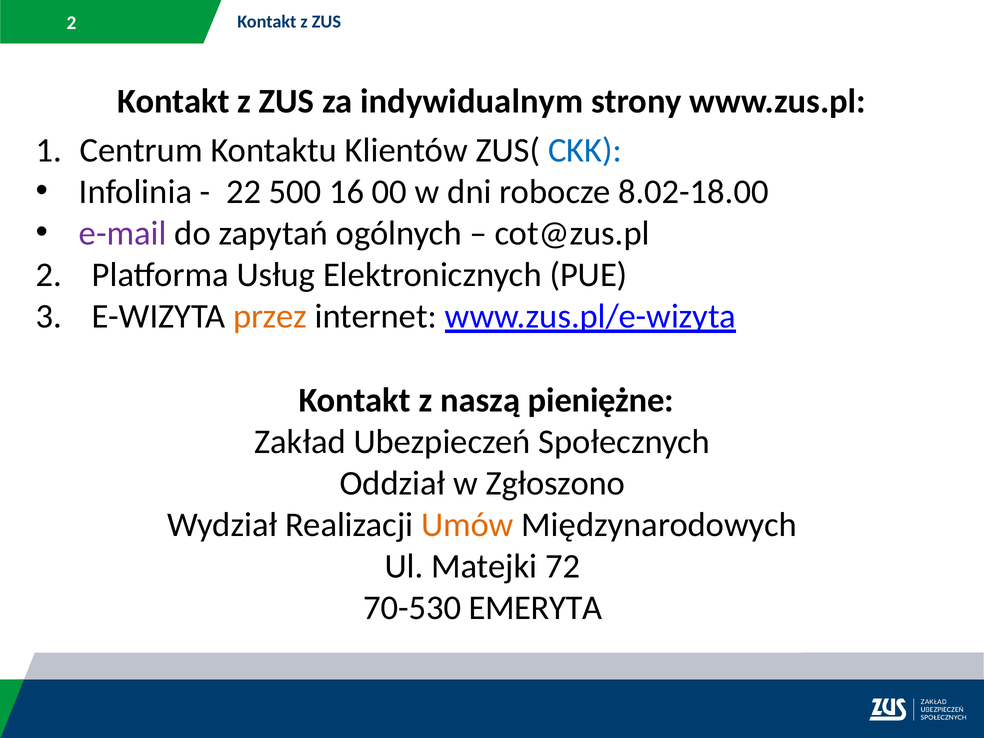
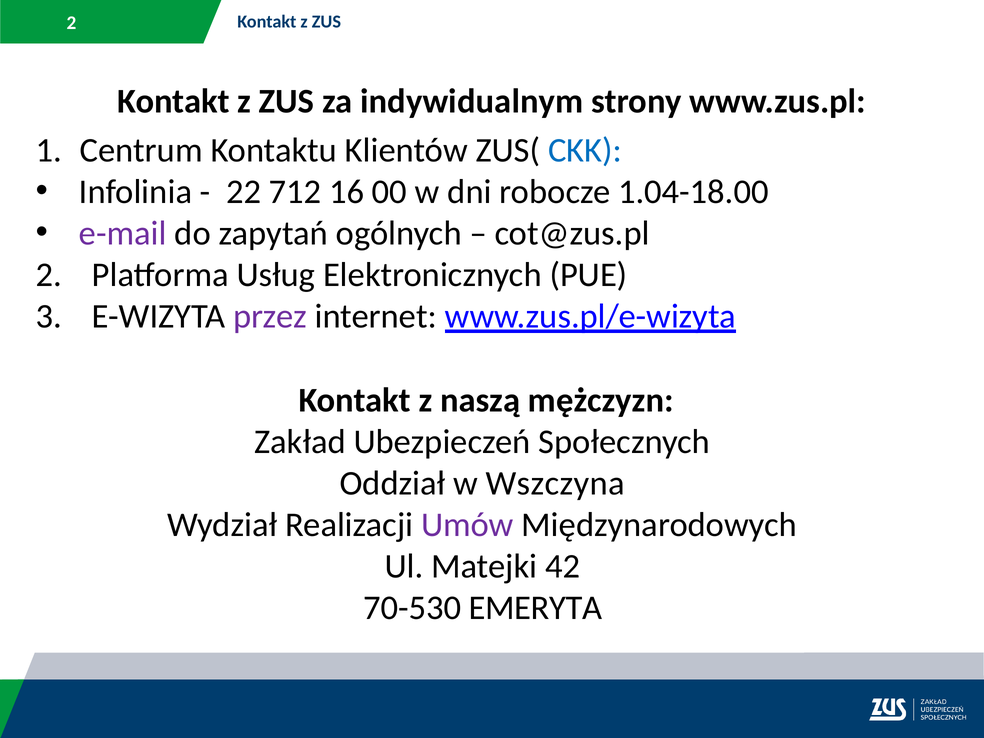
500: 500 -> 712 (295, 192)
8.02-18.00: 8.02-18.00 -> 1.04-18.00 (693, 192)
przez colour: orange -> purple (270, 316)
pieniężne: pieniężne -> mężczyzn (601, 400)
Zgłoszono: Zgłoszono -> Wszczyna (555, 483)
Umów colour: orange -> purple (467, 525)
72: 72 -> 42 (563, 566)
